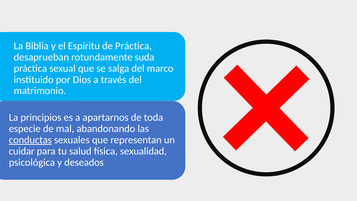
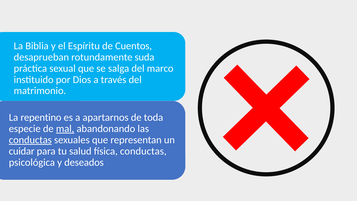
de Práctica: Práctica -> Cuentos (134, 46)
principios: principios -> repentino (41, 117)
mal underline: none -> present (65, 129)
física sexualidad: sexualidad -> conductas (143, 151)
